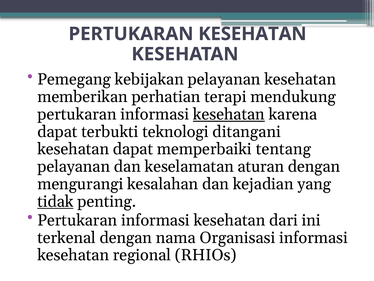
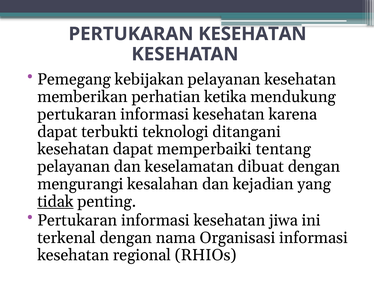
terapi: terapi -> ketika (225, 97)
kesehatan underline: present -> none (229, 114)
aturan: aturan -> dibuat (261, 166)
dari: dari -> jiwa (284, 220)
